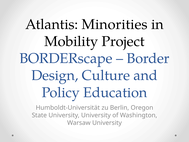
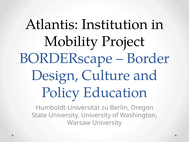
Minorities: Minorities -> Institution (115, 24)
